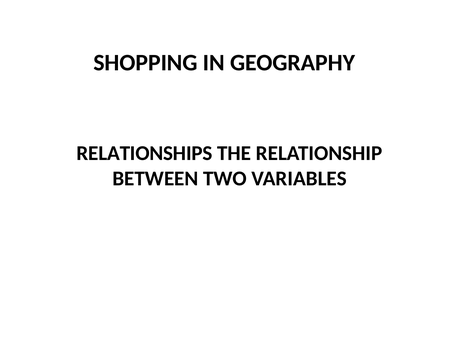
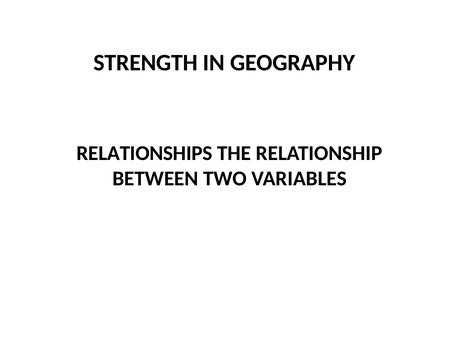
SHOPPING: SHOPPING -> STRENGTH (146, 63)
